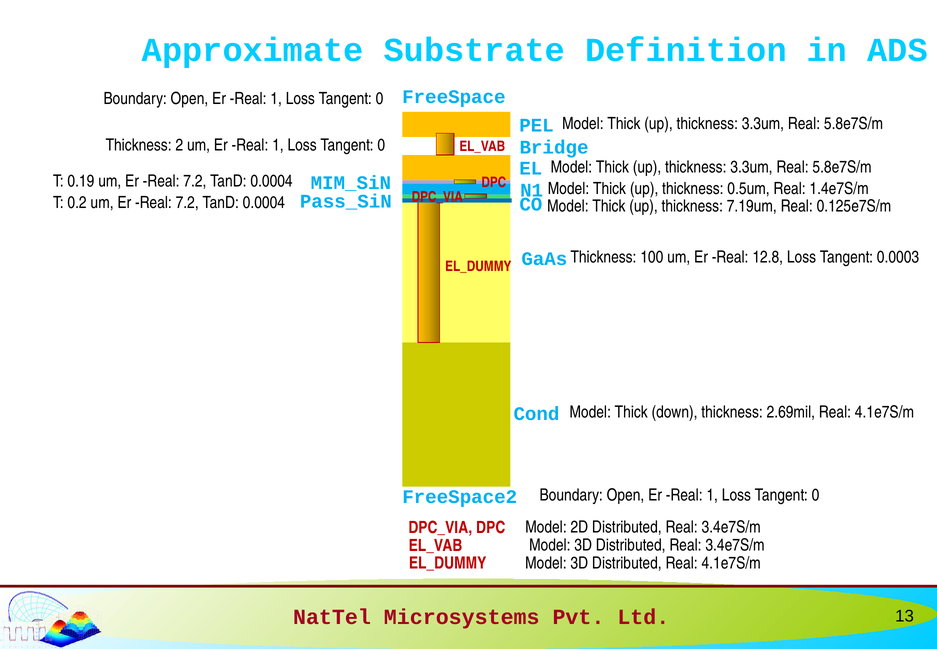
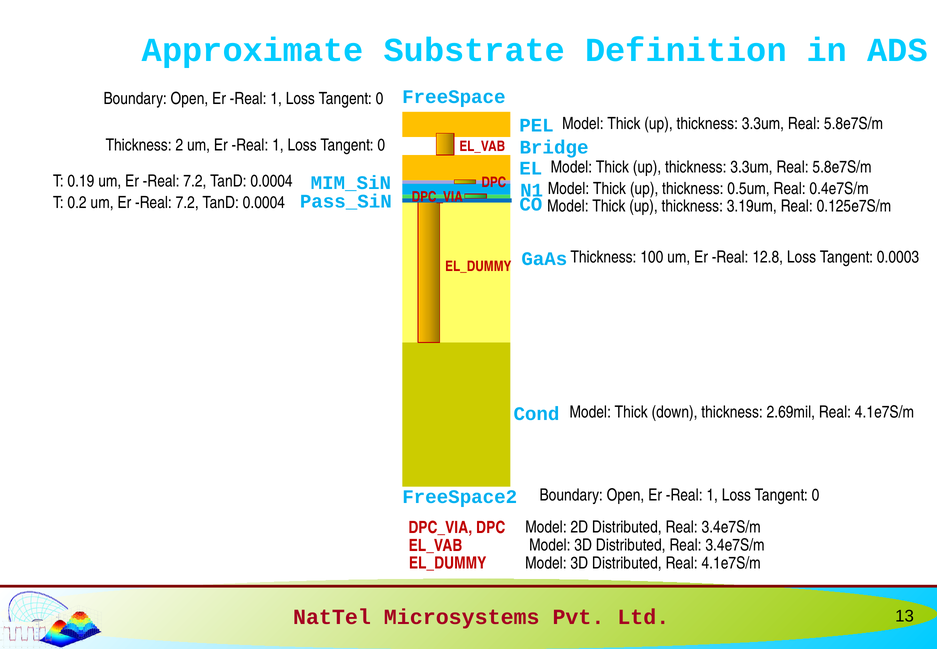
1.4e7S/m: 1.4e7S/m -> 0.4e7S/m (839, 189)
7.19um: 7.19um -> 3.19um (752, 206)
